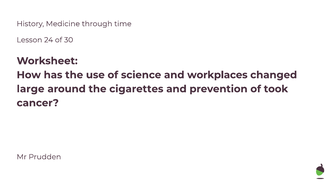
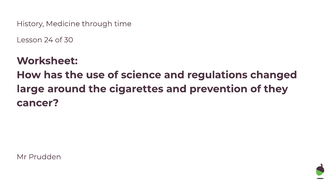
workplaces: workplaces -> regulations (217, 75)
took: took -> they (276, 89)
